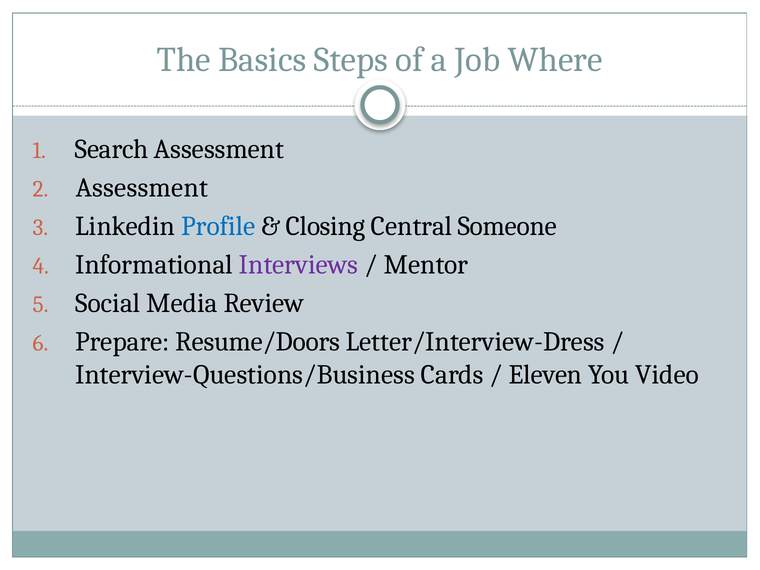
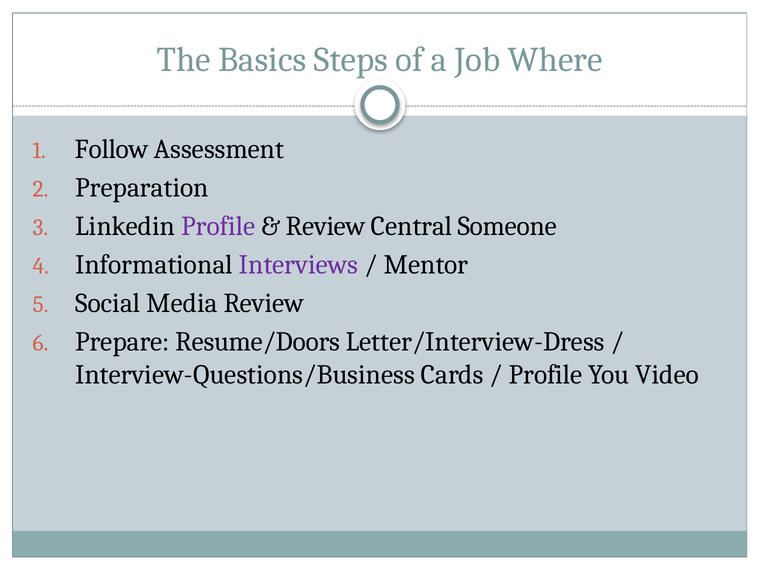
Search: Search -> Follow (112, 149)
Assessment: Assessment -> Preparation (142, 188)
Profile colour: blue -> purple (218, 226)
Closing: Closing -> Review (326, 226)
Eleven: Eleven -> Profile (546, 375)
